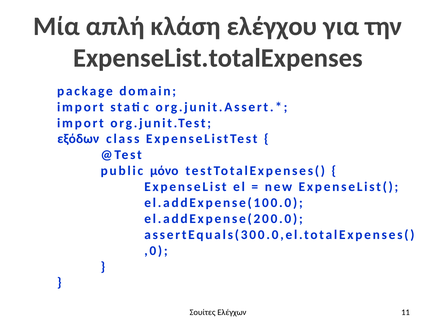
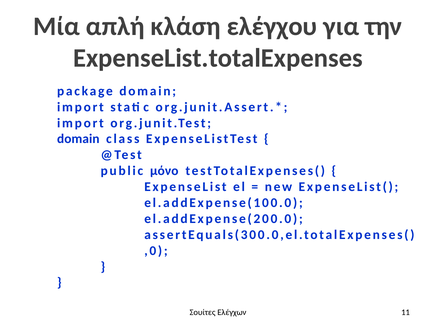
εξόδων: εξόδων -> domain (78, 139)
